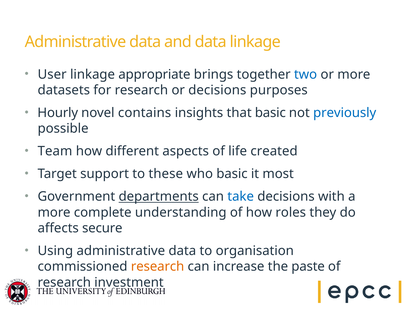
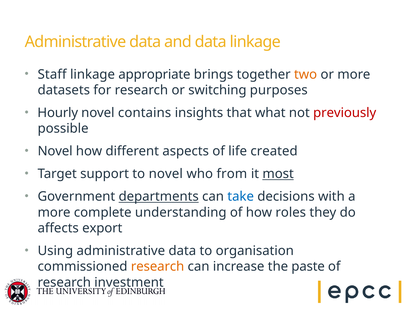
User: User -> Staff (52, 74)
two colour: blue -> orange (306, 74)
or decisions: decisions -> switching (217, 90)
that basic: basic -> what (270, 113)
previously colour: blue -> red (345, 113)
Team: Team -> Novel (55, 151)
to these: these -> novel (166, 174)
who basic: basic -> from (232, 174)
most underline: none -> present (278, 174)
secure: secure -> export (102, 228)
